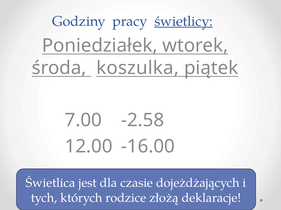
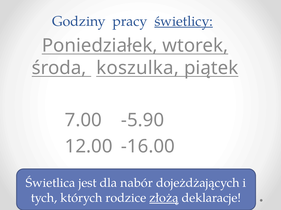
-2.58: -2.58 -> -5.90 (143, 121)
czasie: czasie -> nabór (137, 184)
złożą underline: none -> present (164, 198)
